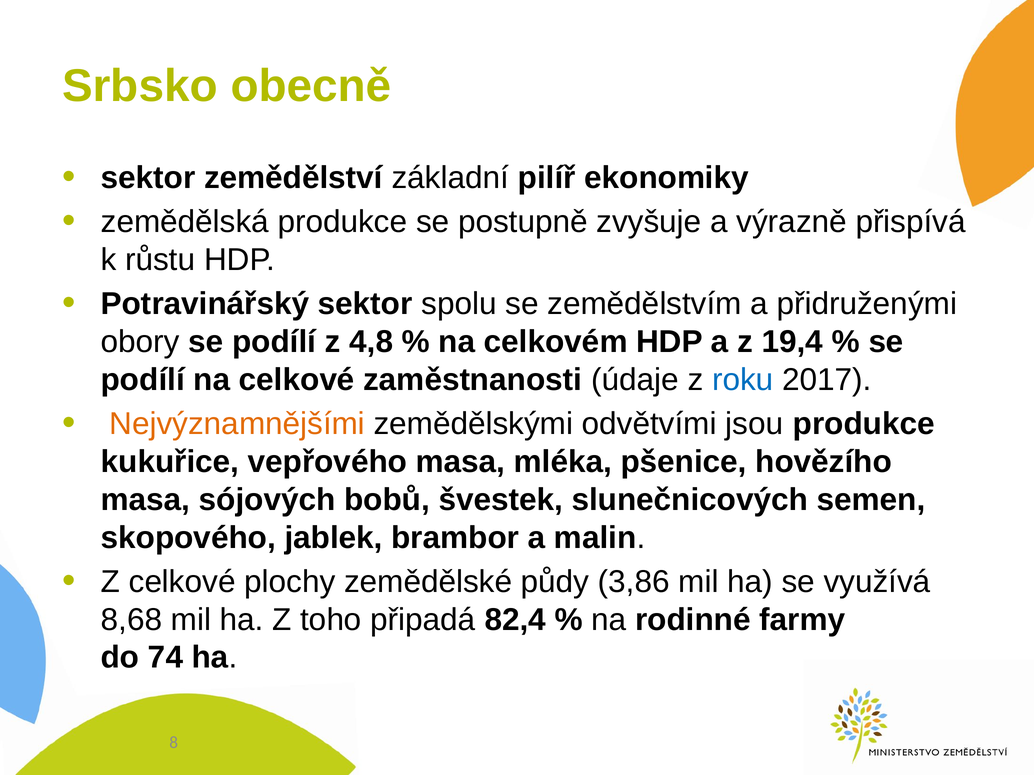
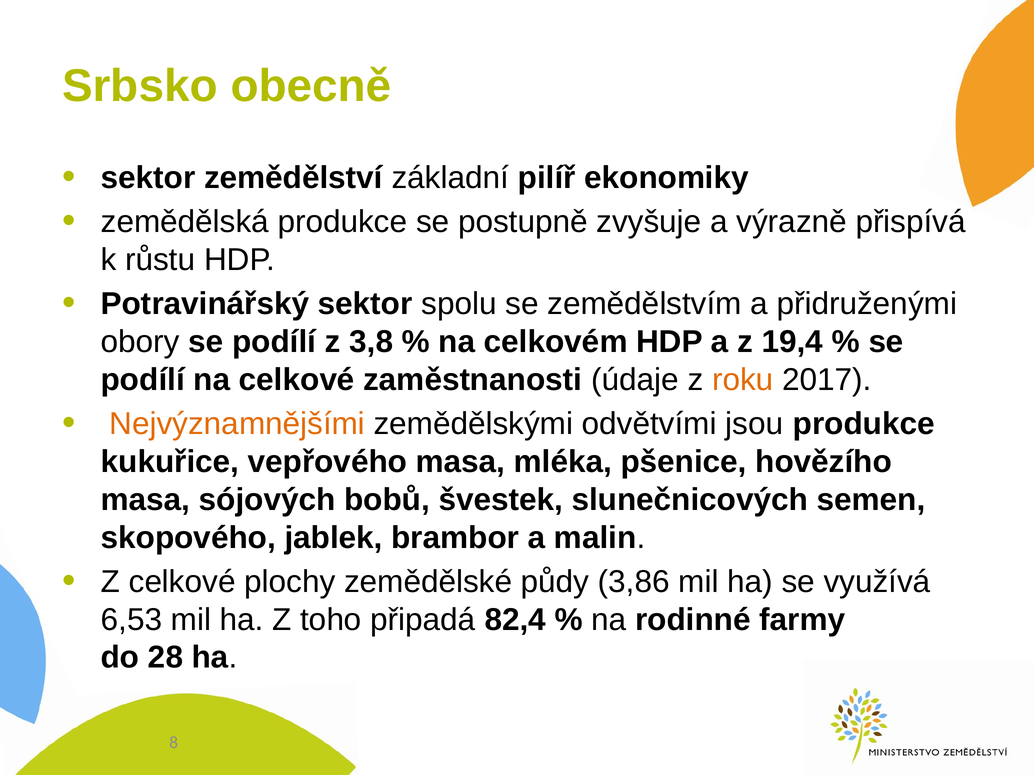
4,8: 4,8 -> 3,8 (371, 342)
roku colour: blue -> orange (743, 380)
8,68: 8,68 -> 6,53 (131, 620)
74: 74 -> 28 (166, 658)
